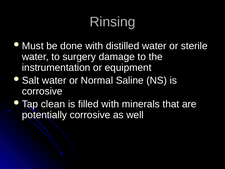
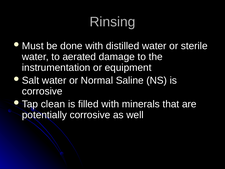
surgery: surgery -> aerated (79, 57)
